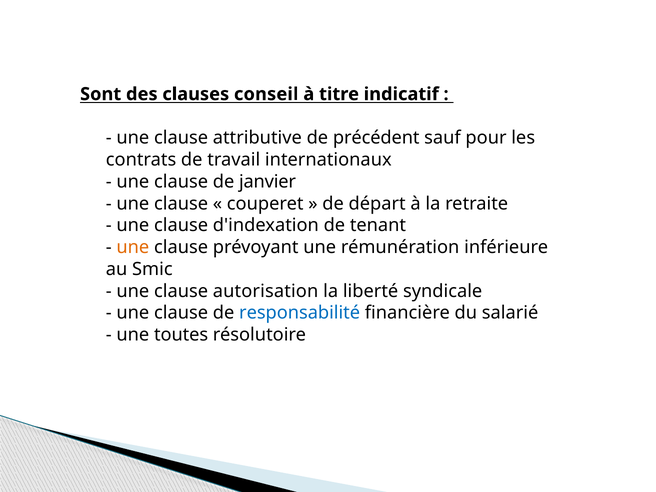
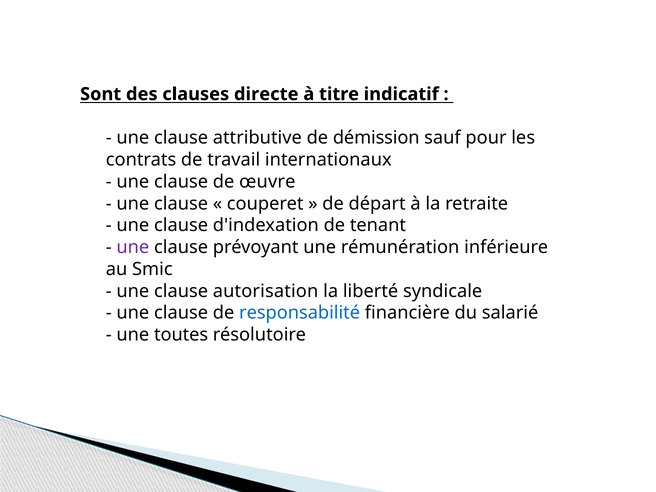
conseil: conseil -> directe (266, 94)
précédent: précédent -> démission (376, 138)
janvier: janvier -> œuvre (267, 182)
une colour: orange -> purple (133, 247)
